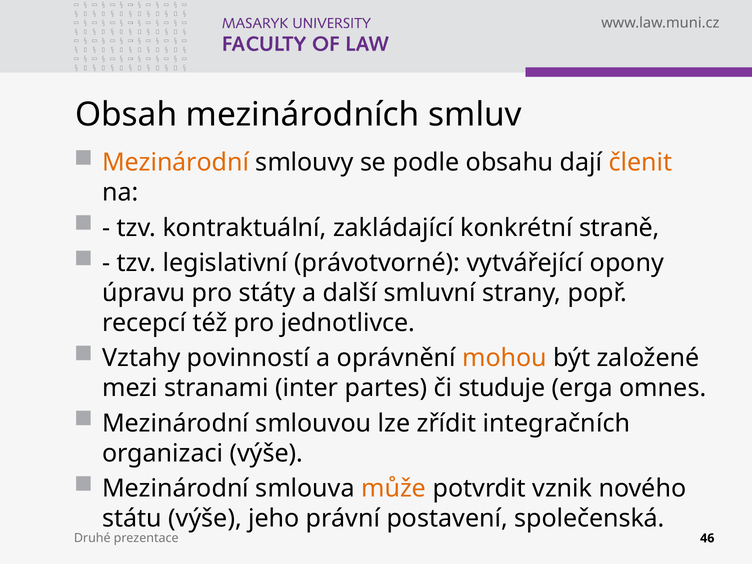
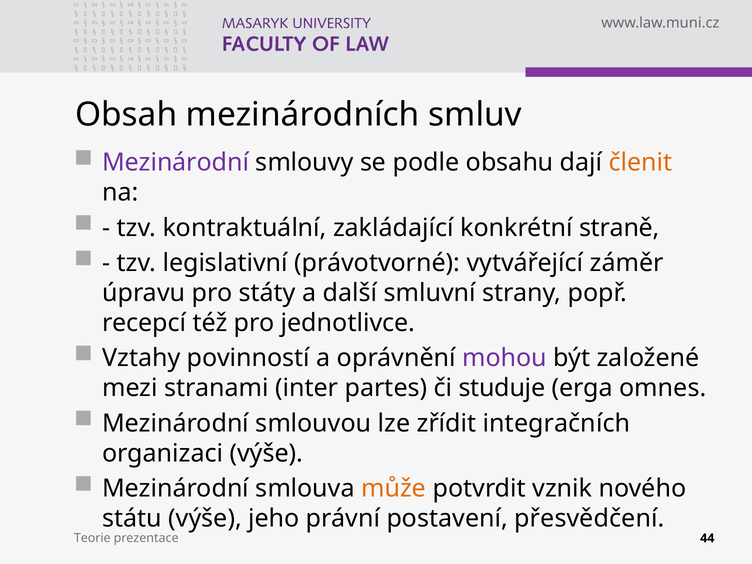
Mezinárodní colour: orange -> purple (176, 163)
opony: opony -> záměr (627, 263)
mohou colour: orange -> purple (505, 358)
společenská: společenská -> přesvědčení (589, 519)
Druhé: Druhé -> Teorie (92, 538)
46: 46 -> 44 (707, 538)
